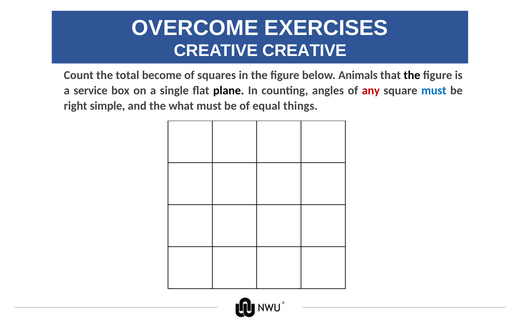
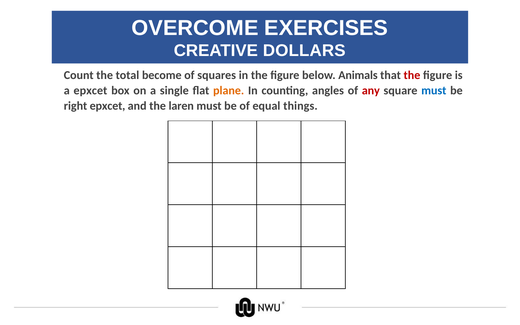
CREATIVE CREATIVE: CREATIVE -> DOLLARS (304, 51)
the colour: black -> red (412, 75)
a service: service -> epxcet (90, 91)
plane colour: black -> orange (229, 91)
right simple: simple -> epxcet (108, 106)
what: what -> laren (181, 106)
